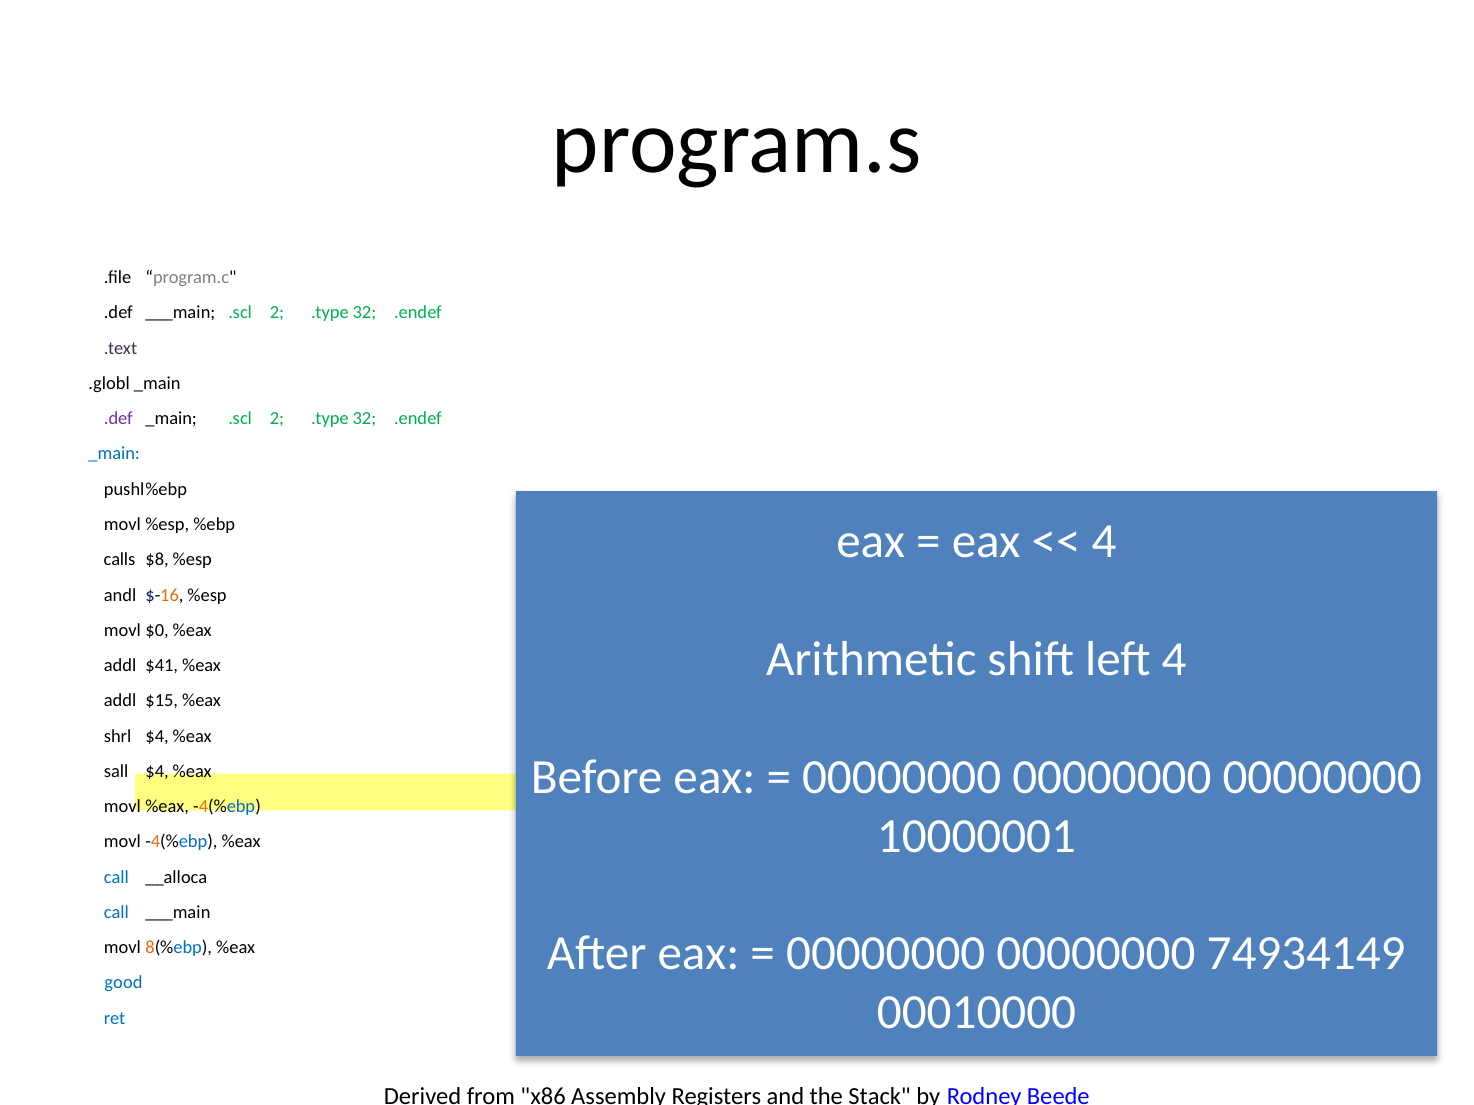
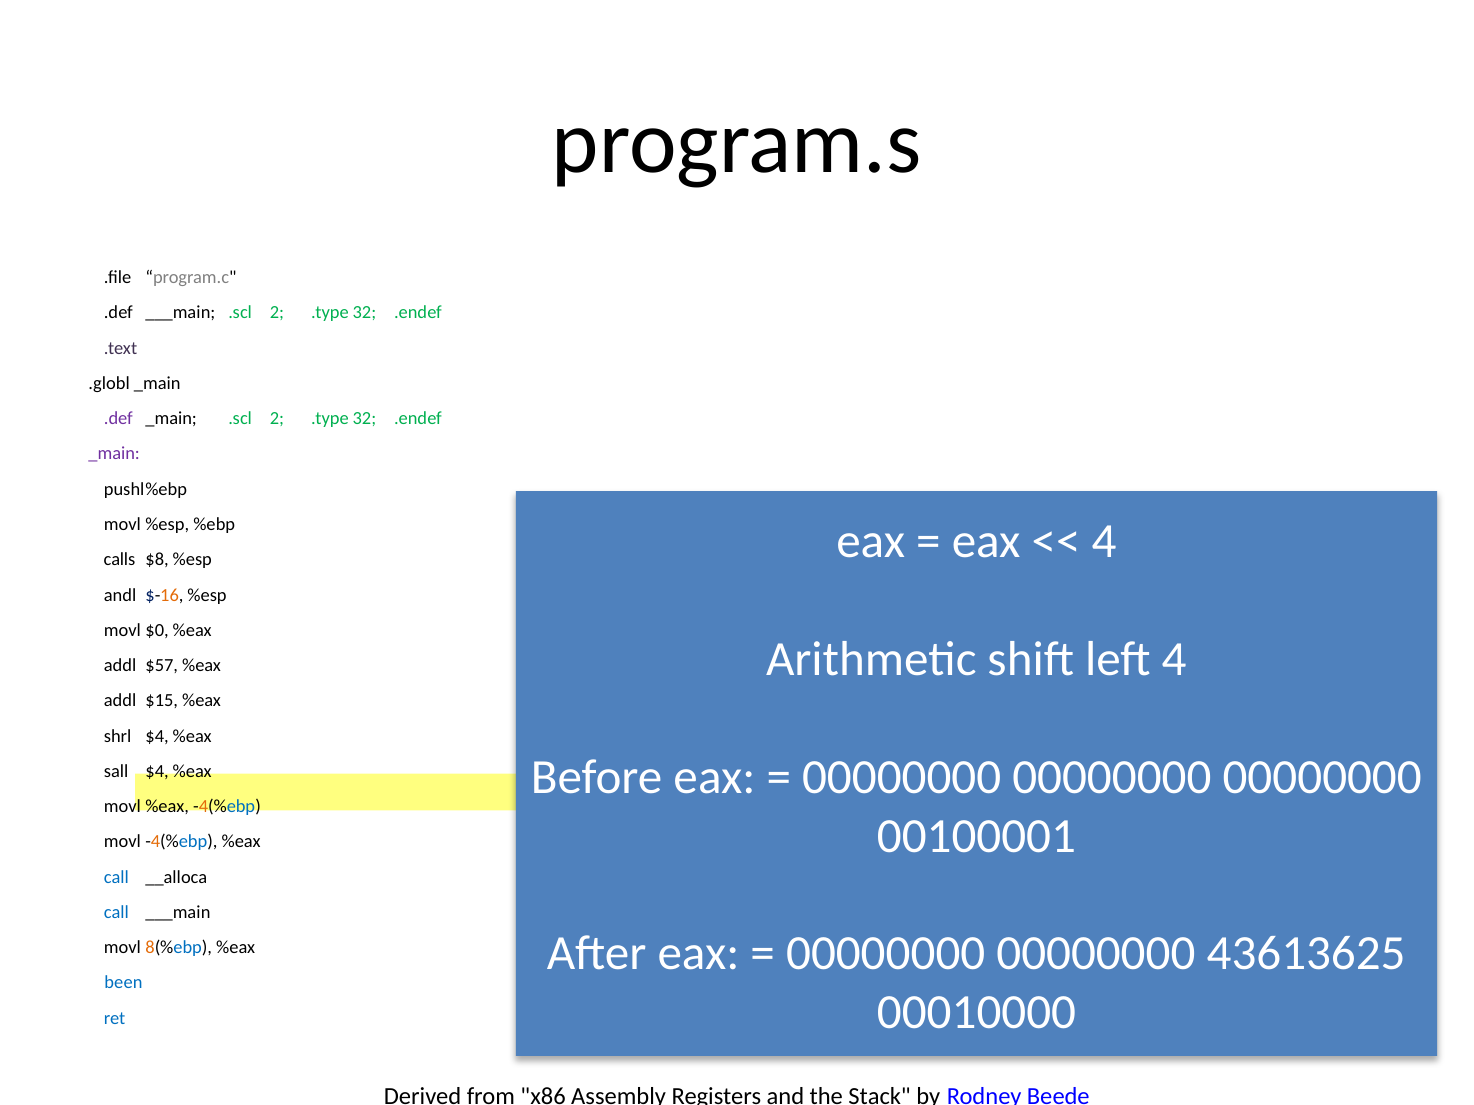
_main colour: blue -> purple (114, 454)
$41: $41 -> $57 (162, 666)
10000001: 10000001 -> 00100001 (976, 836)
74934149: 74934149 -> 43613625 (1306, 954)
good: good -> been (123, 983)
